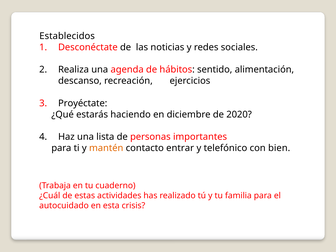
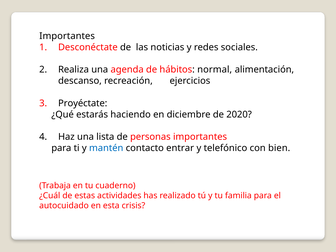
Establecidos: Establecidos -> Importantes (67, 36)
sentido: sentido -> normal (215, 70)
mantén colour: orange -> blue (106, 148)
